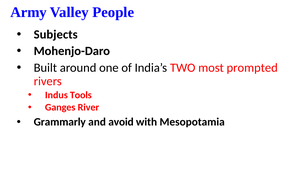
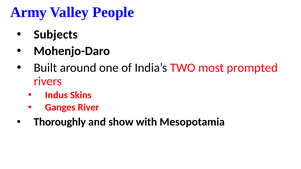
Tools: Tools -> Skins (81, 95)
Grammarly: Grammarly -> Thoroughly (60, 122)
avoid: avoid -> show (121, 122)
